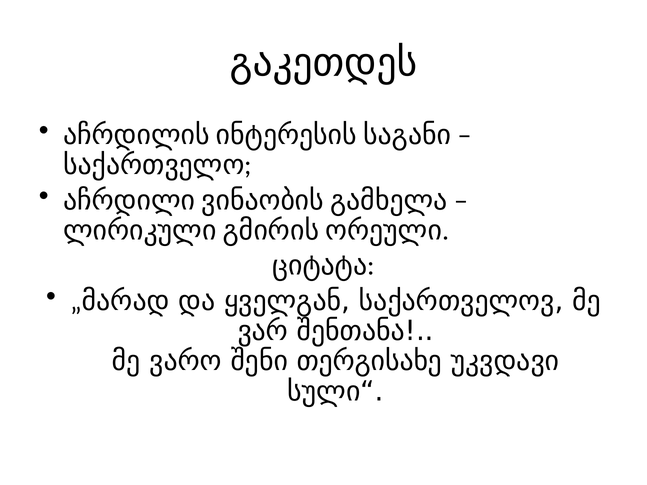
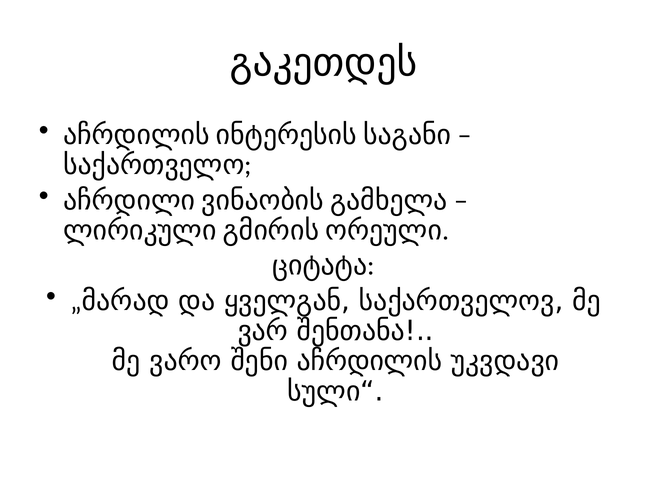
თერგისახე: თერგისახე -> აჩრდილის (369, 361)
